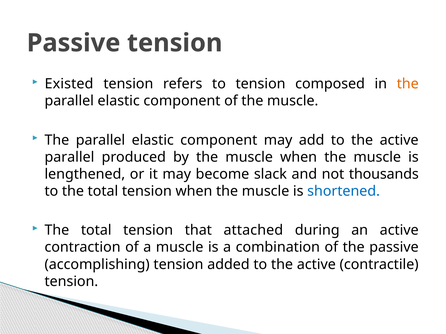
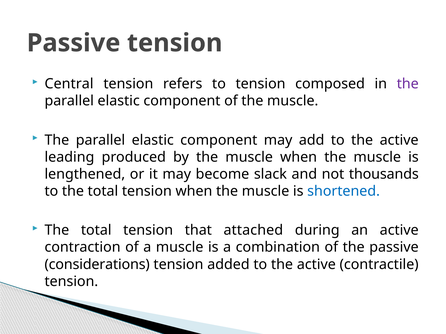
Existed: Existed -> Central (69, 84)
the colour: orange -> purple (408, 84)
parallel: parallel -> leading (69, 157)
accomplishing: accomplishing -> considerations (97, 265)
